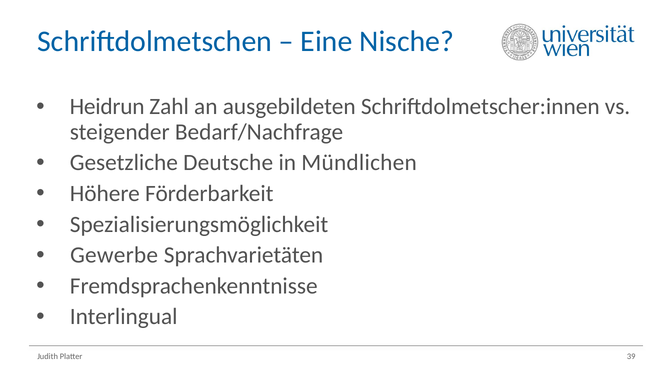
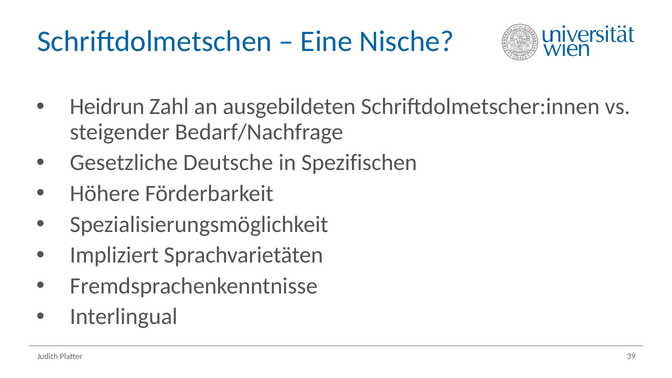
Mündlichen: Mündlichen -> Spezifischen (359, 163)
Gewerbe: Gewerbe -> Impliziert (114, 255)
